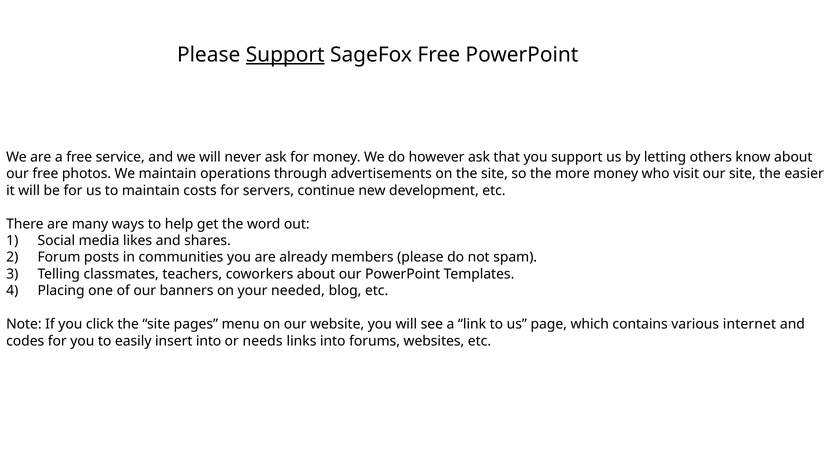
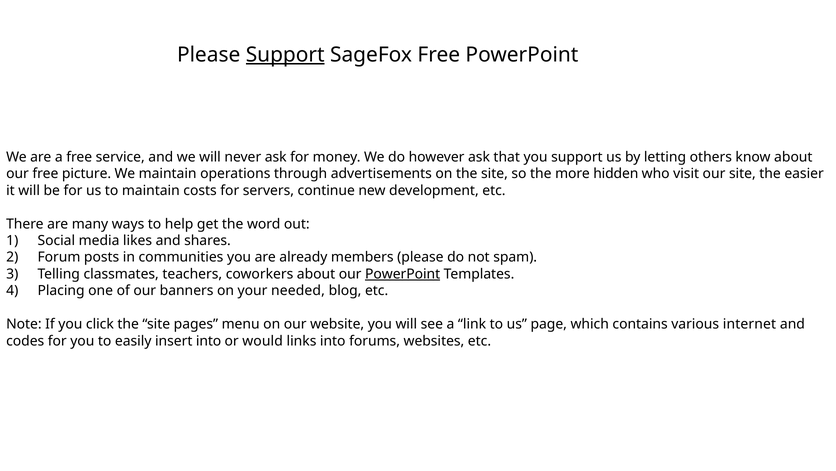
photos: photos -> picture (87, 173)
more money: money -> hidden (616, 173)
PowerPoint underline: none -> present (403, 274)
needs: needs -> would (263, 341)
